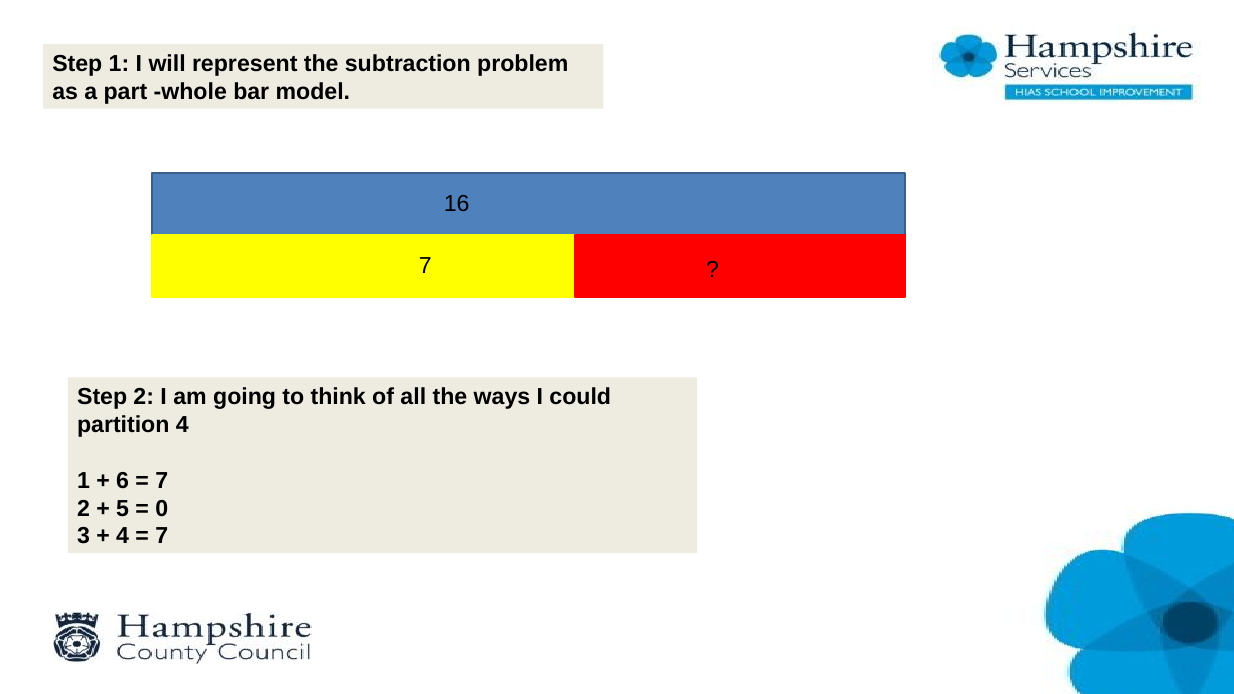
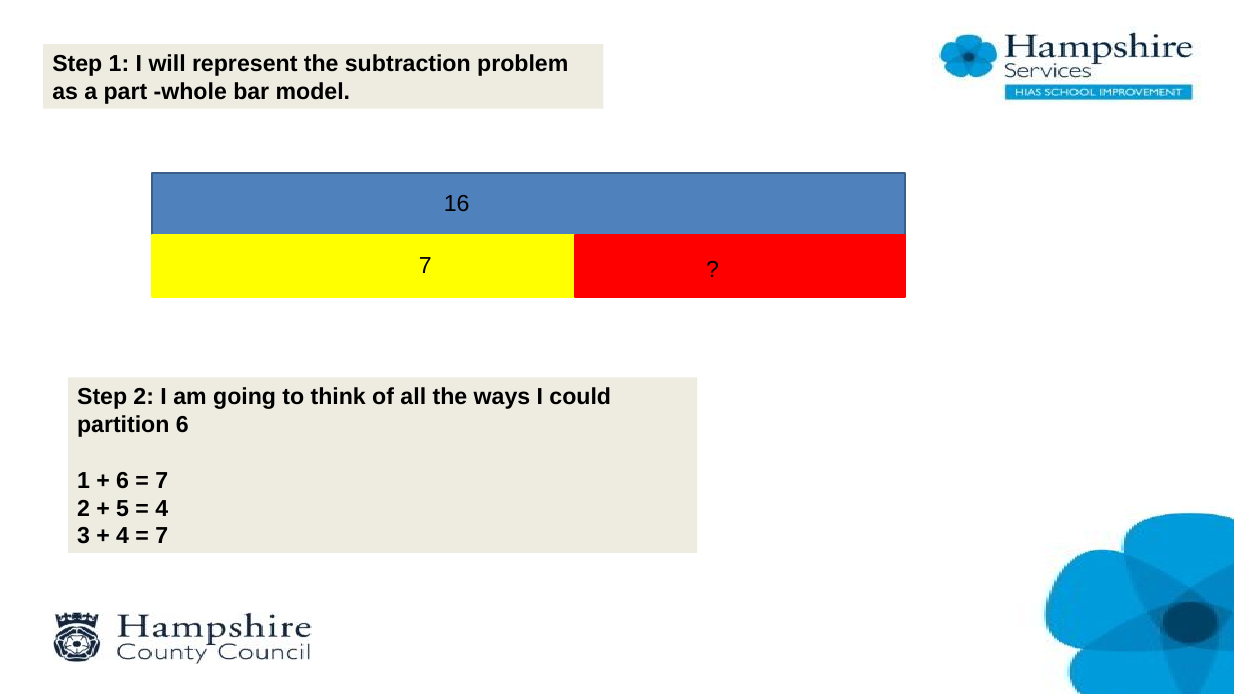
partition 4: 4 -> 6 (182, 425)
0: 0 -> 4 (162, 508)
